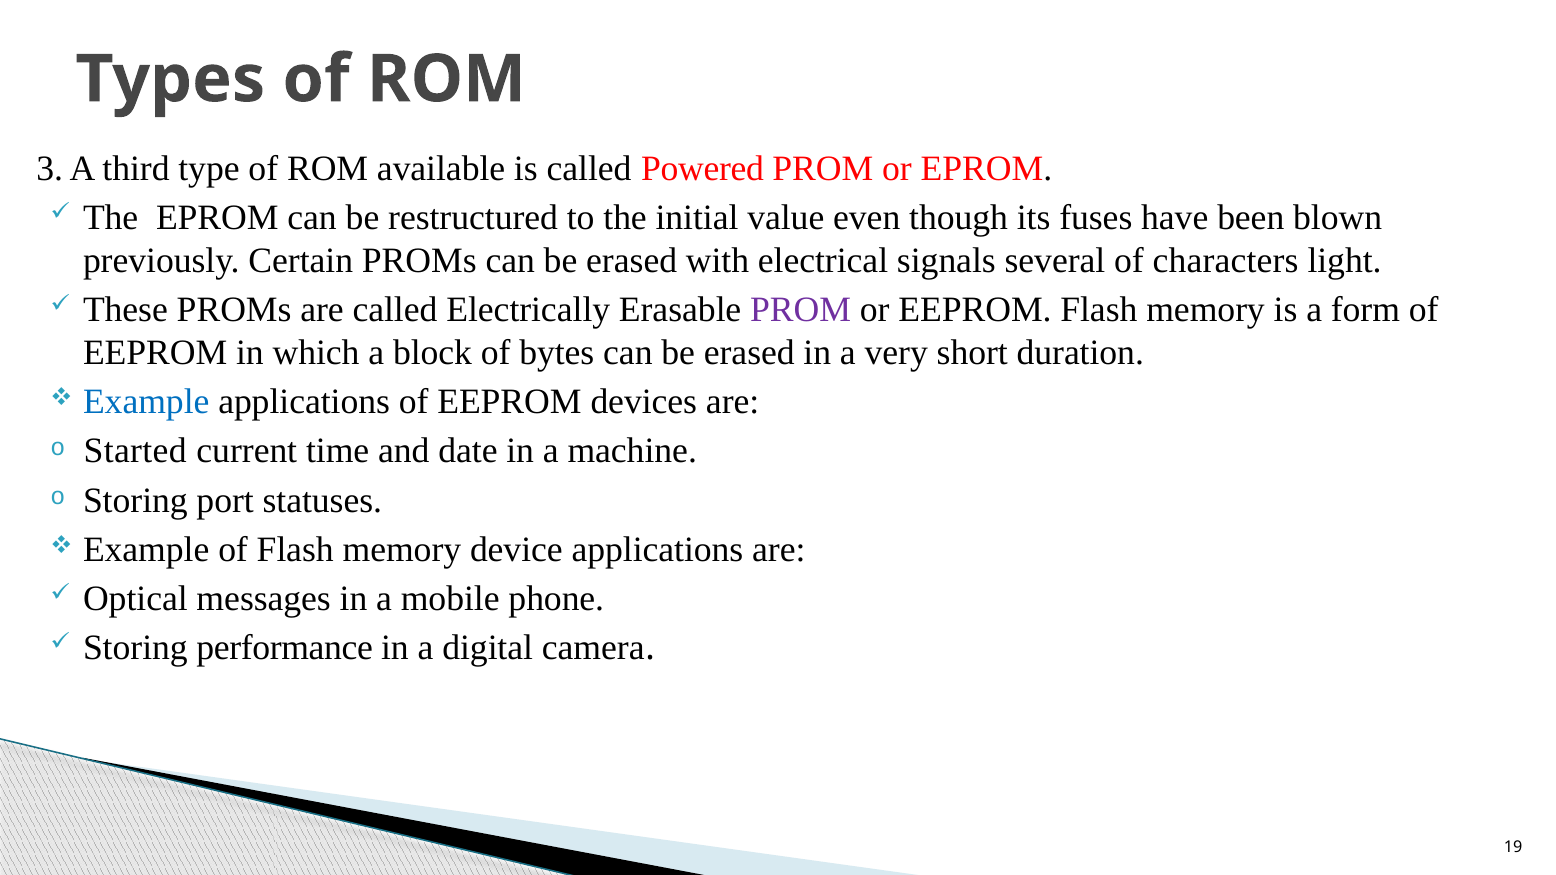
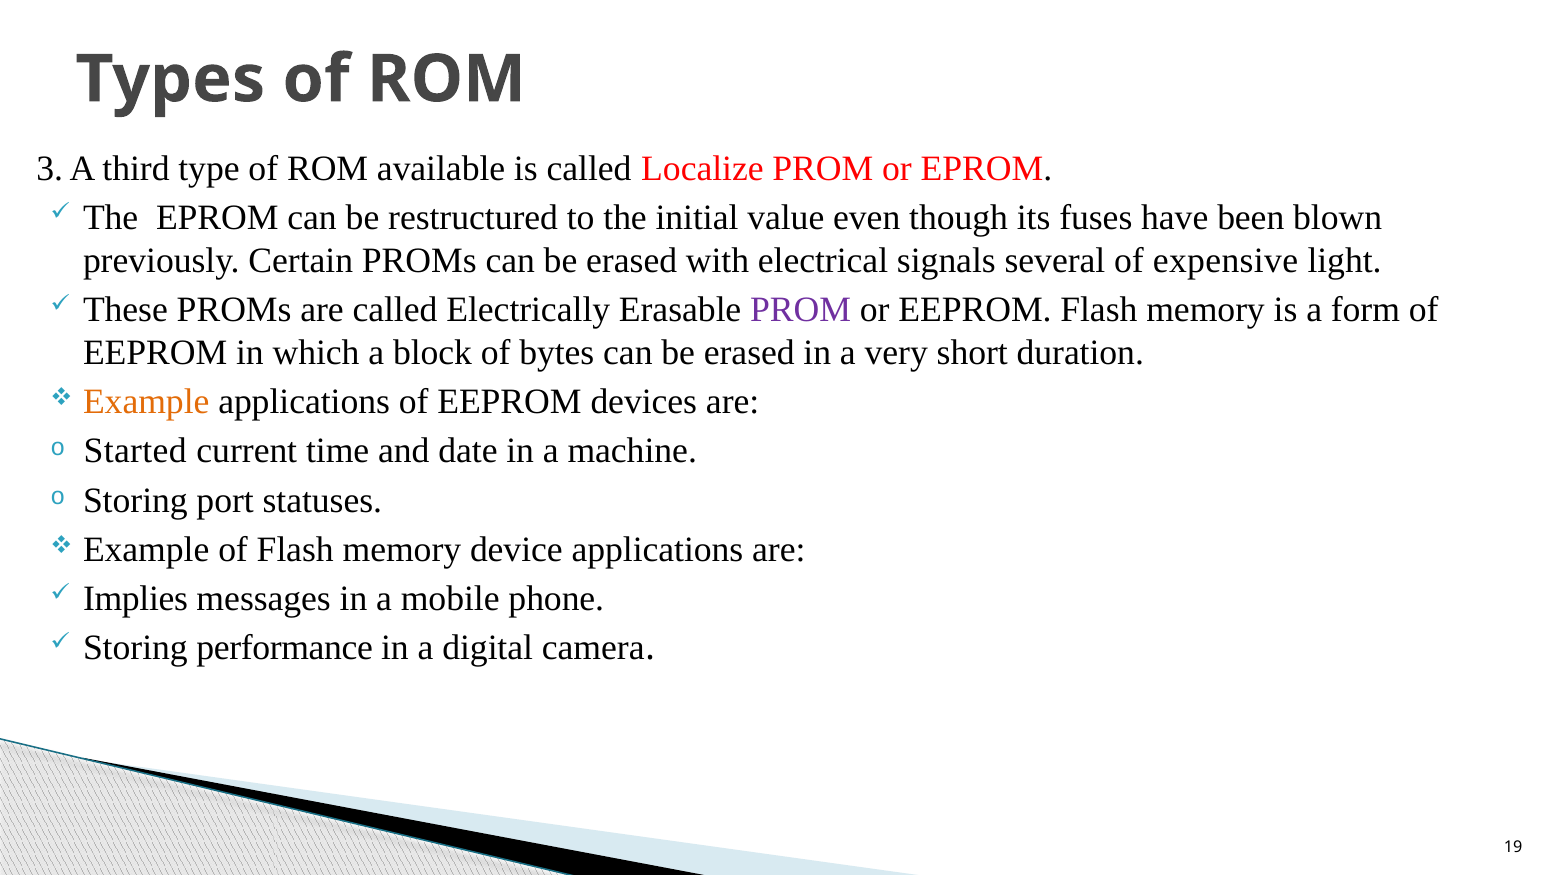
Powered: Powered -> Localize (702, 169)
characters: characters -> expensive (1226, 261)
Example colour: blue -> orange (146, 402)
Optical: Optical -> Implies (135, 599)
